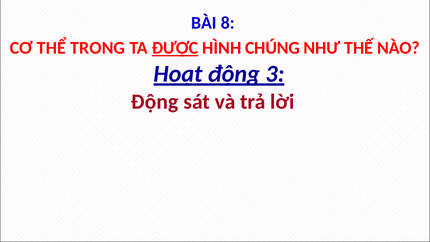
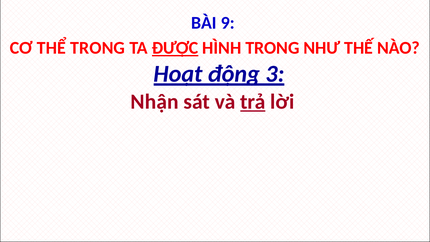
8: 8 -> 9 (228, 23)
HÌNH CHÚNG: CHÚNG -> TRONG (272, 48)
Động: Động -> Nhận (155, 102)
trả underline: none -> present (253, 102)
